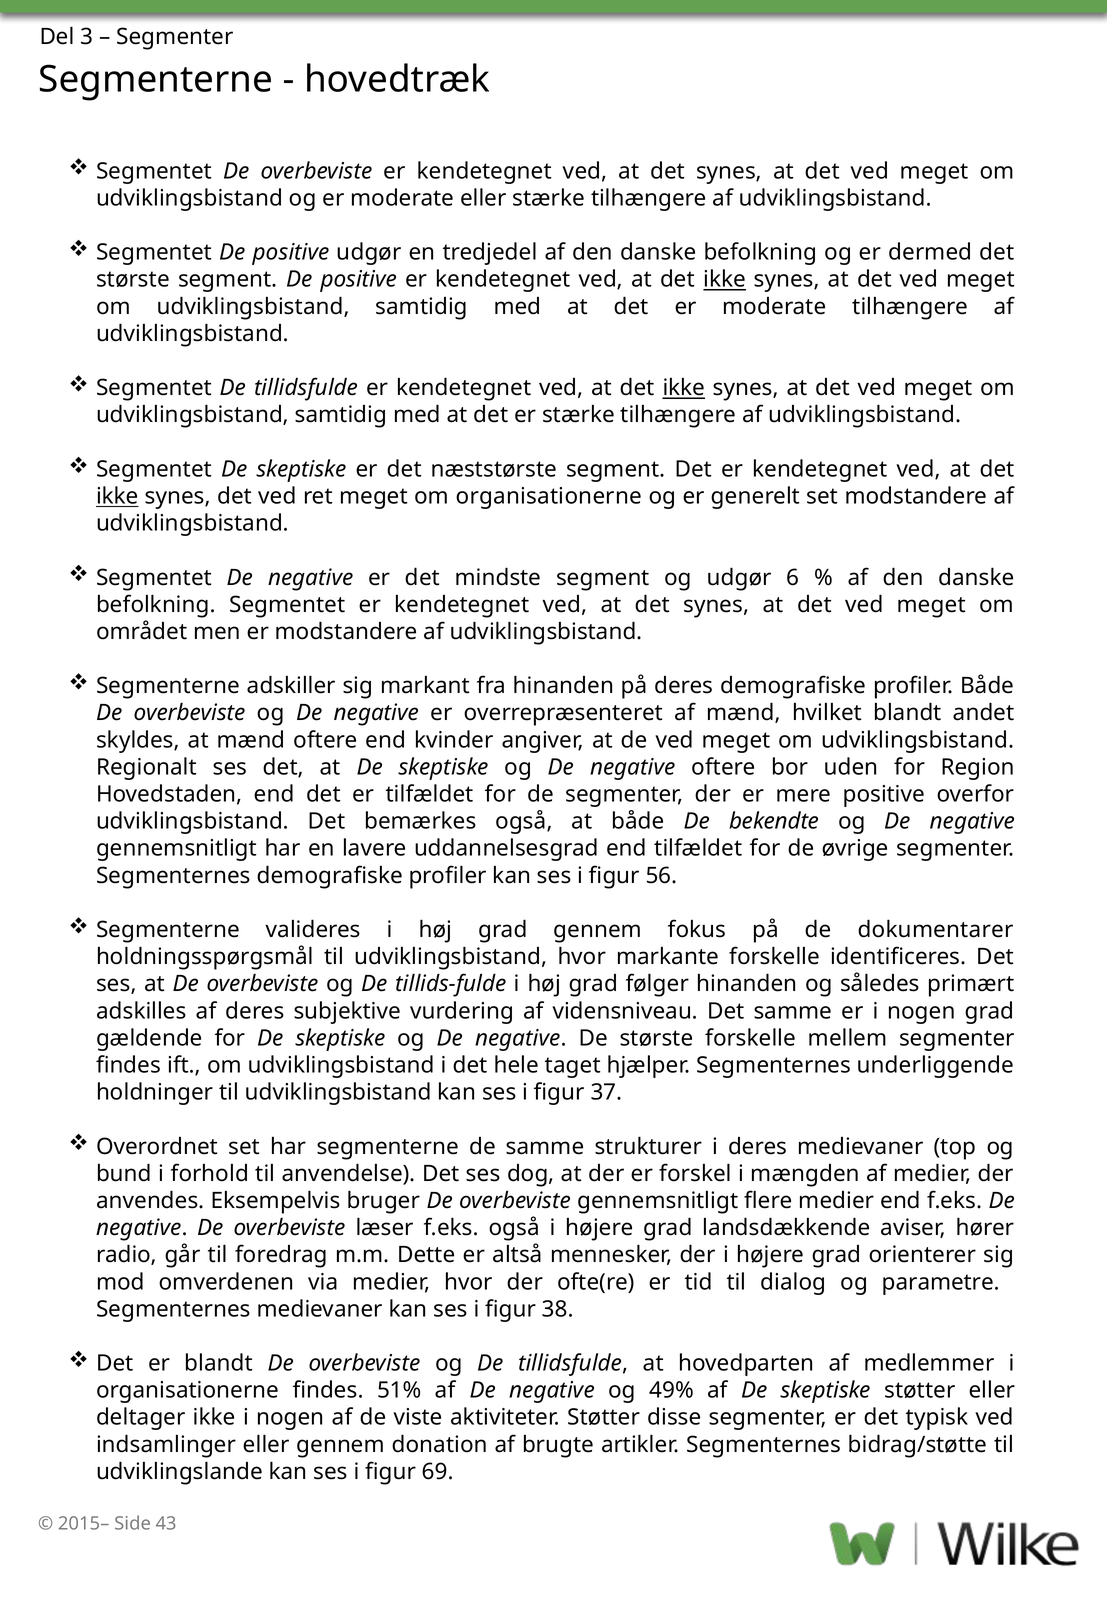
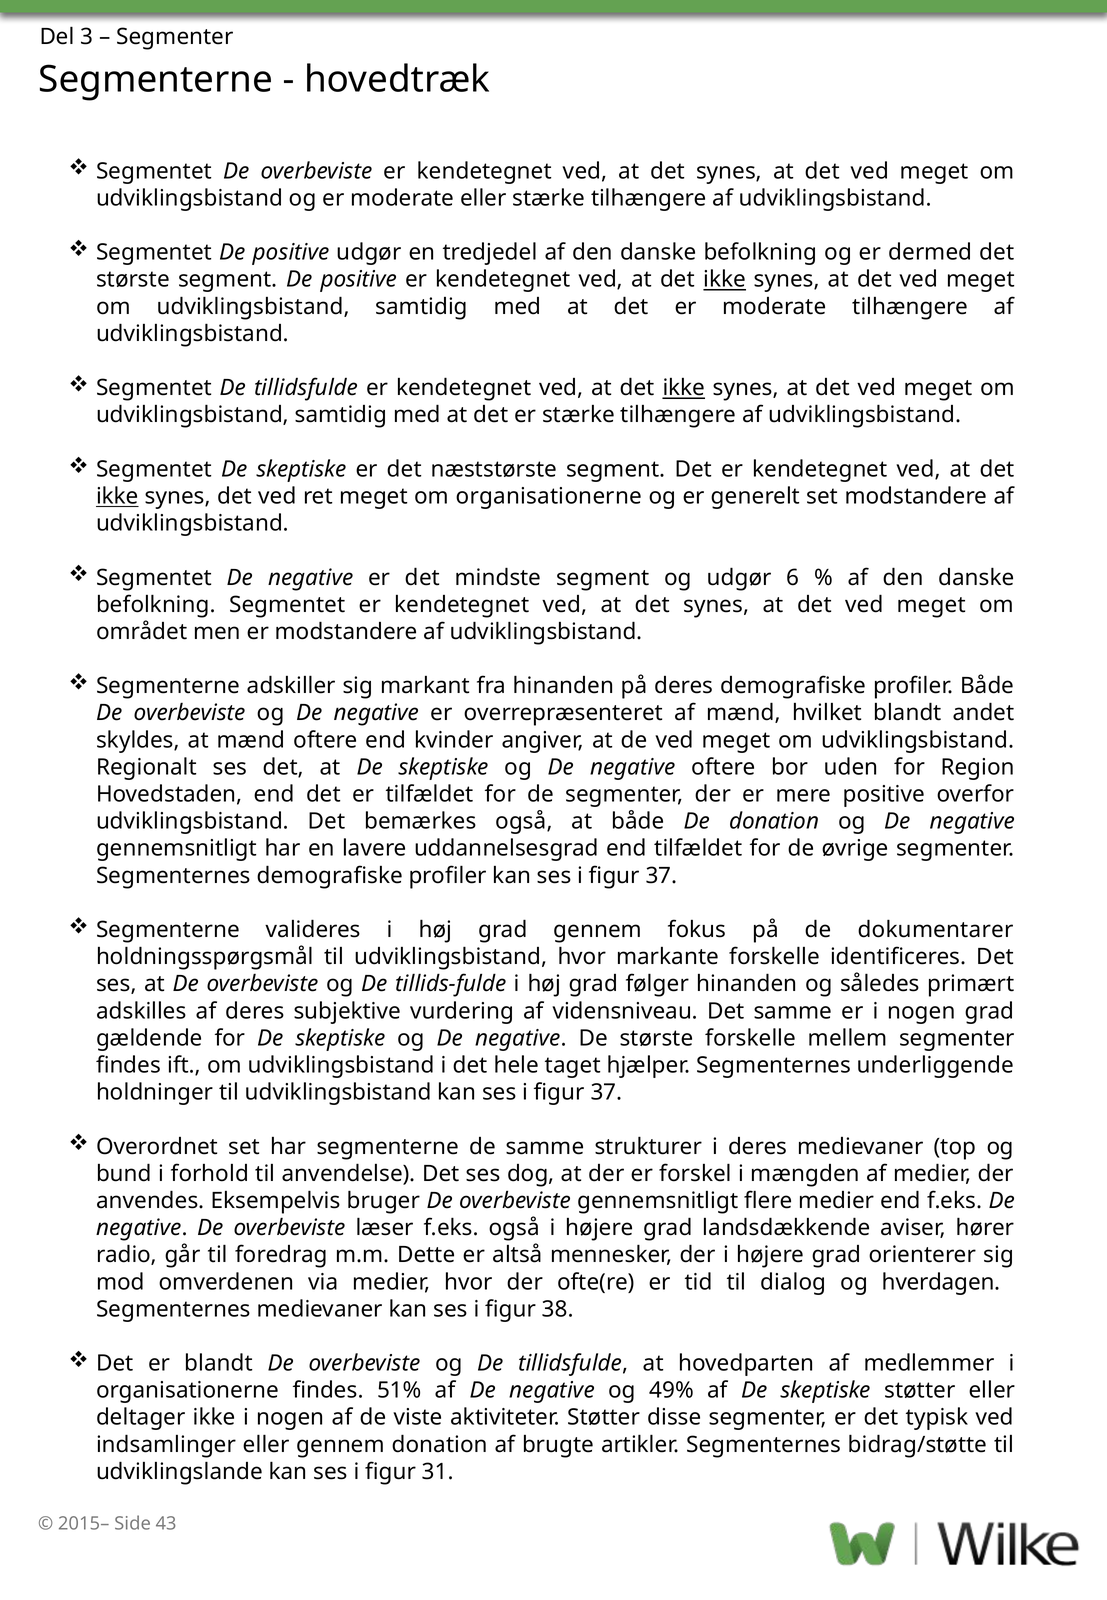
De bekendte: bekendte -> donation (774, 821)
56: 56 -> 37 (661, 875)
parametre: parametre -> hverdagen (941, 1281)
69: 69 -> 31 (438, 1471)
